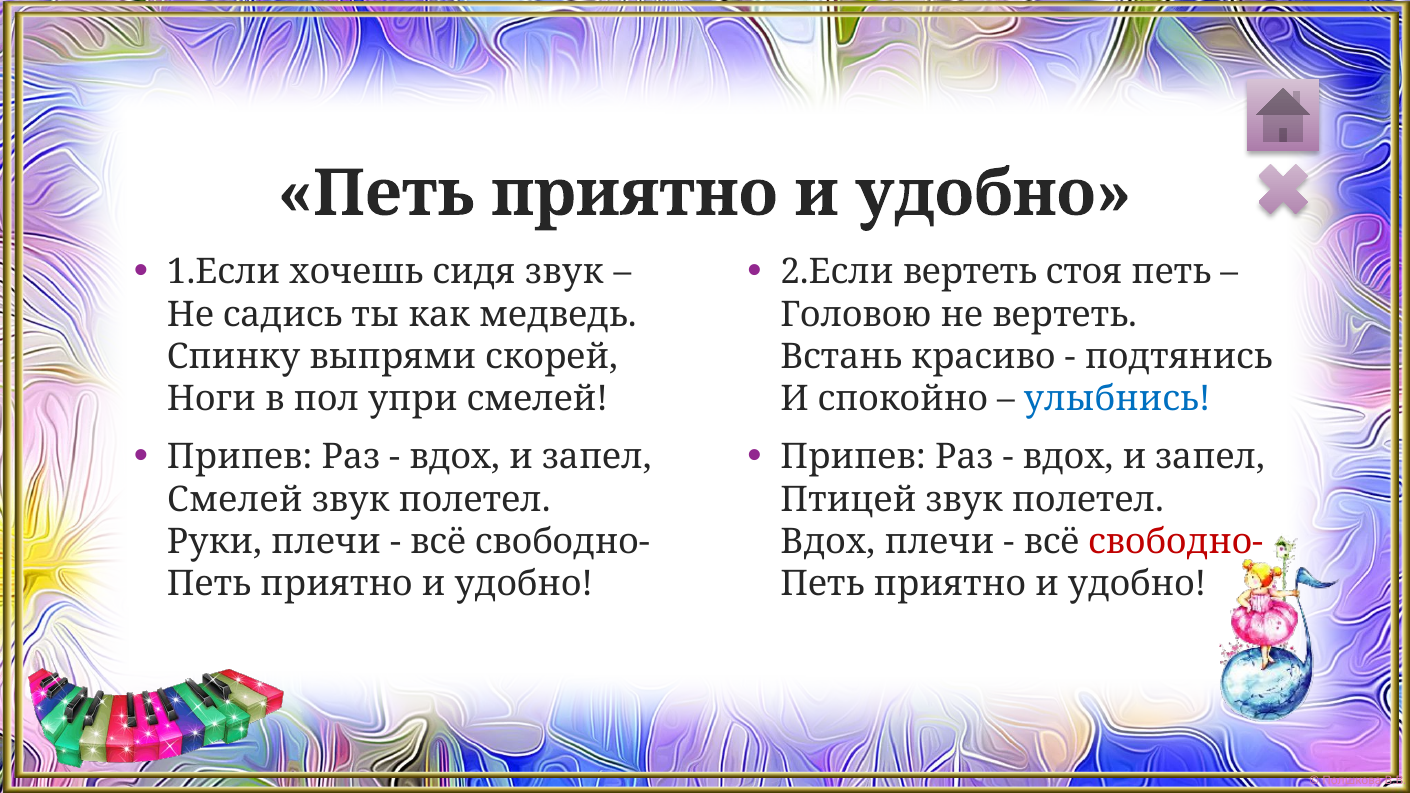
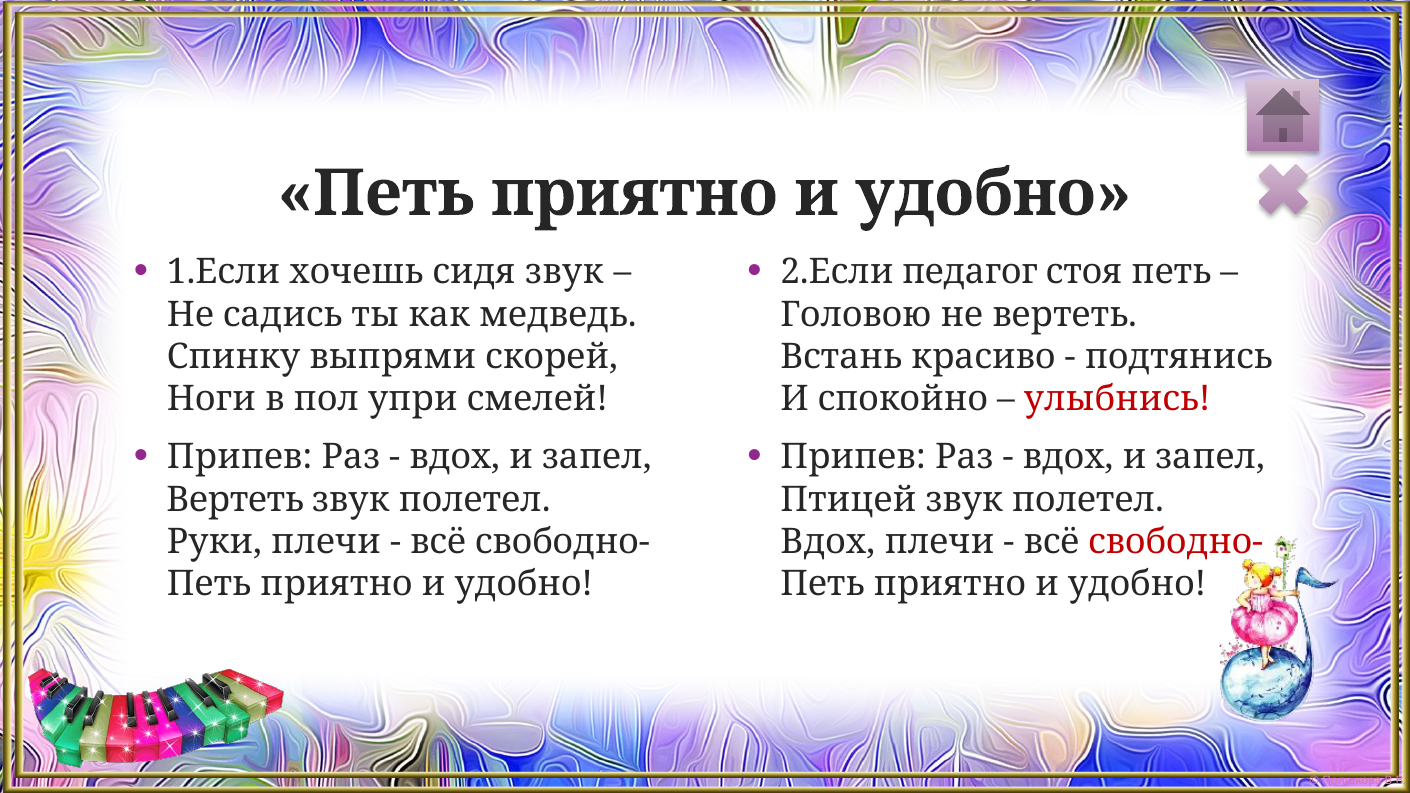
2.Если вертеть: вертеть -> педагог (970, 272)
улыбнись colour: blue -> red (1117, 399)
Смелей: Смелей -> Вертеть (235, 499)
